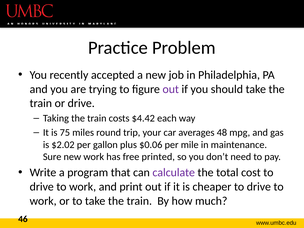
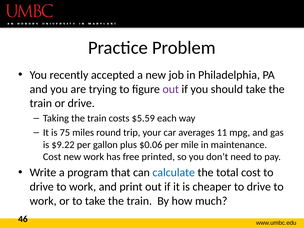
$4.42: $4.42 -> $5.59 (143, 118)
48: 48 -> 11 (222, 133)
$2.02: $2.02 -> $9.22 (63, 145)
Sure: Sure -> Cost (52, 157)
calculate colour: purple -> blue (174, 173)
